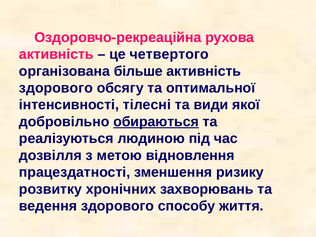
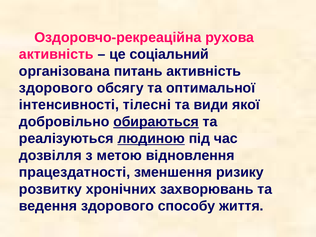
четвертого: четвертого -> соціальний (169, 54)
більше: більше -> питань (138, 71)
людиною underline: none -> present (151, 139)
